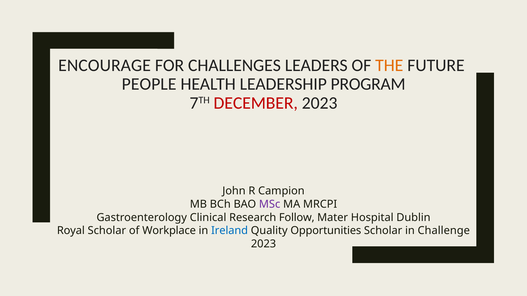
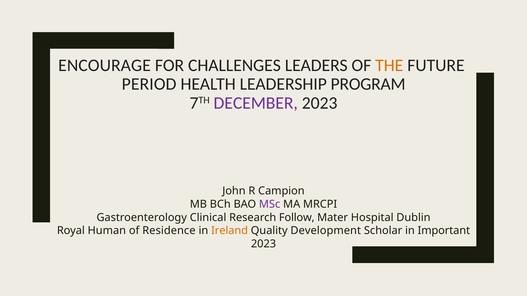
PEOPLE: PEOPLE -> PERIOD (149, 84)
DECEMBER colour: red -> purple (256, 103)
Royal Scholar: Scholar -> Human (107, 231)
Workplace: Workplace -> Residence (169, 231)
Ireland colour: blue -> orange (230, 231)
Opportunities: Opportunities -> Development (326, 231)
Challenge: Challenge -> Important (444, 231)
